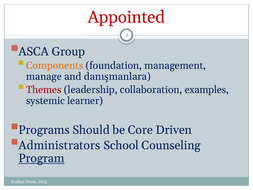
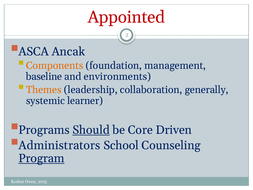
Group: Group -> Ancak (68, 51)
manage: manage -> baseline (44, 76)
danışmanlara: danışmanlara -> environments (117, 76)
Themes colour: red -> orange (44, 90)
examples: examples -> generally (207, 90)
Should underline: none -> present (91, 130)
